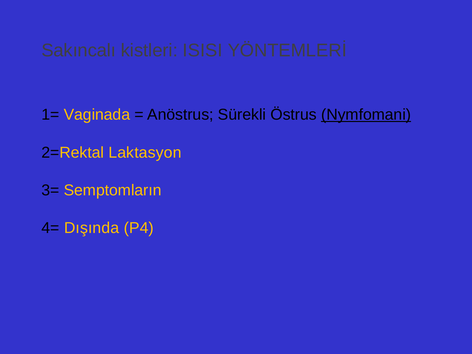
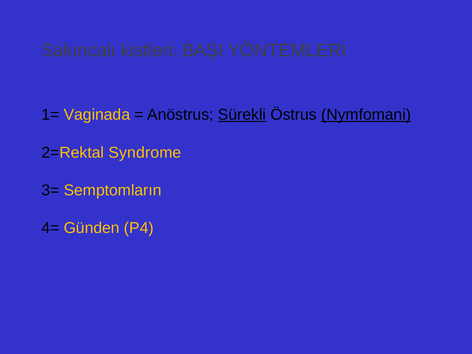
ISISI: ISISI -> BAŞI (203, 50)
Sürekli underline: none -> present (242, 115)
Laktasyon: Laktasyon -> Syndrome (145, 152)
Dışında: Dışında -> Günden (92, 228)
